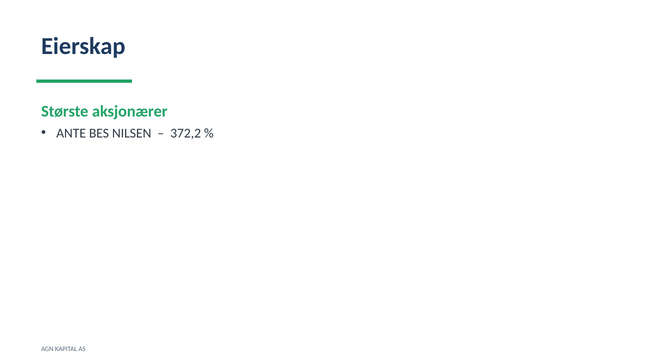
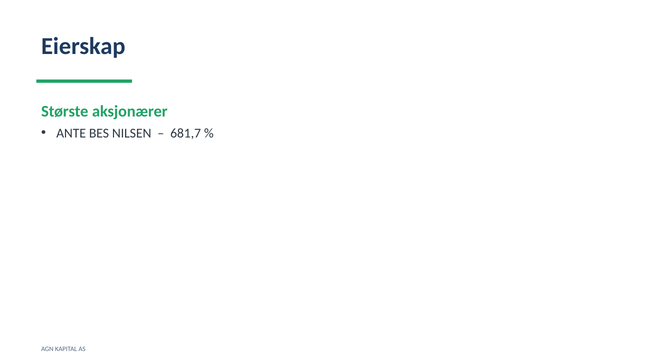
372,2: 372,2 -> 681,7 (186, 133)
